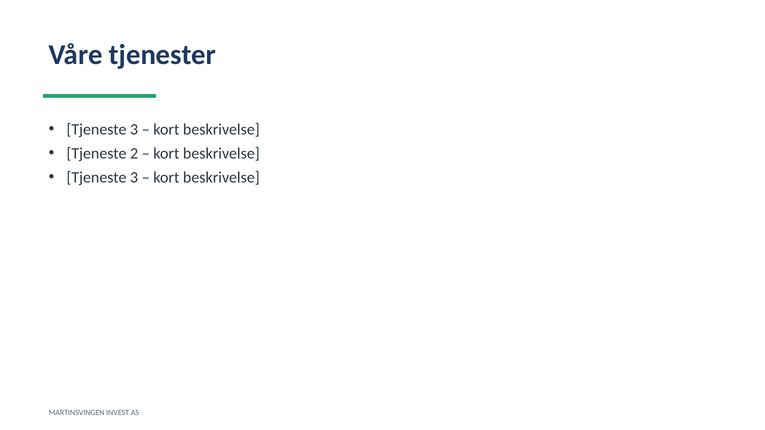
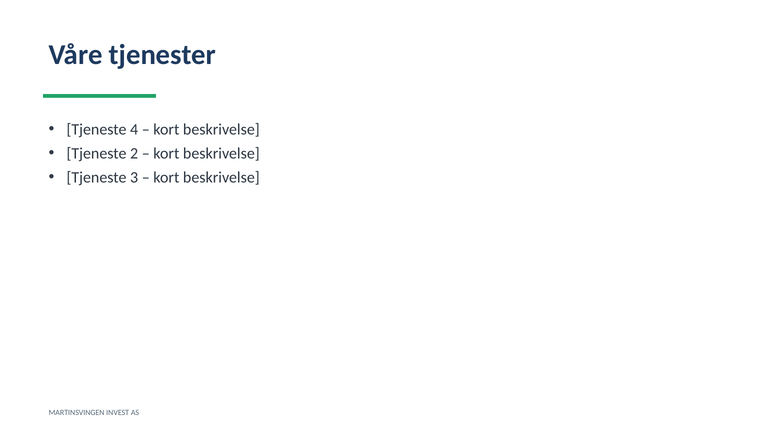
3: 3 -> 4 (134, 130)
